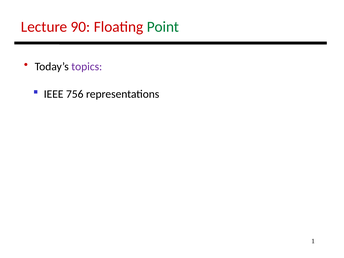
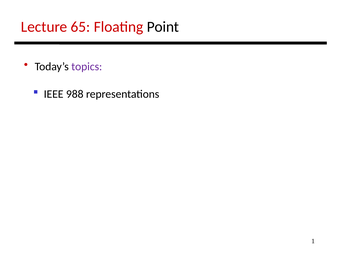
90: 90 -> 65 (81, 27)
Point colour: green -> black (163, 27)
756: 756 -> 988 (75, 94)
